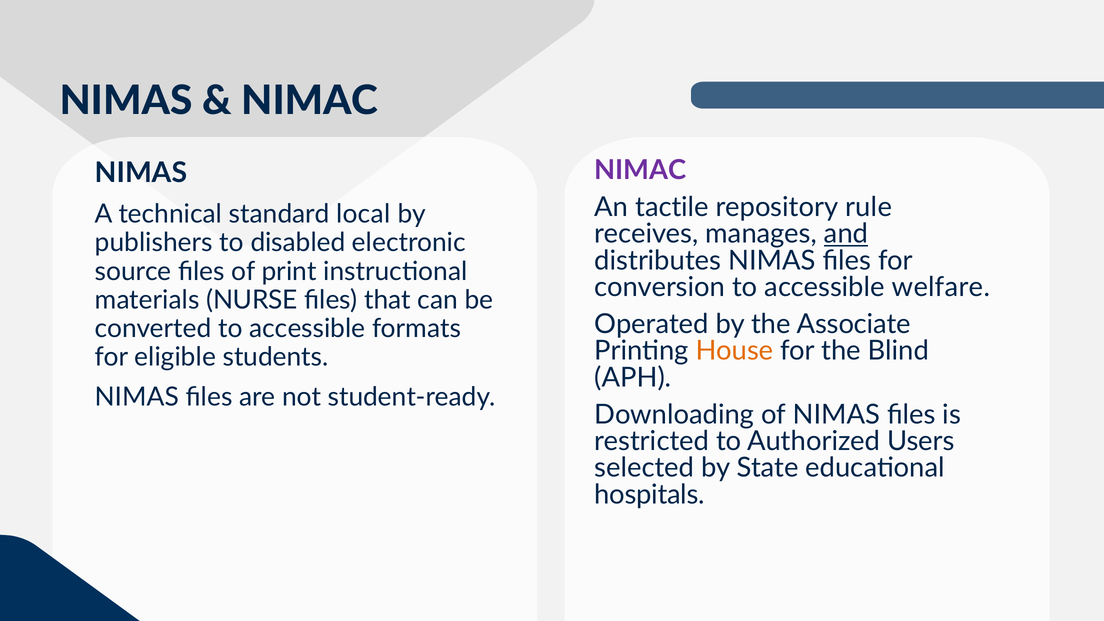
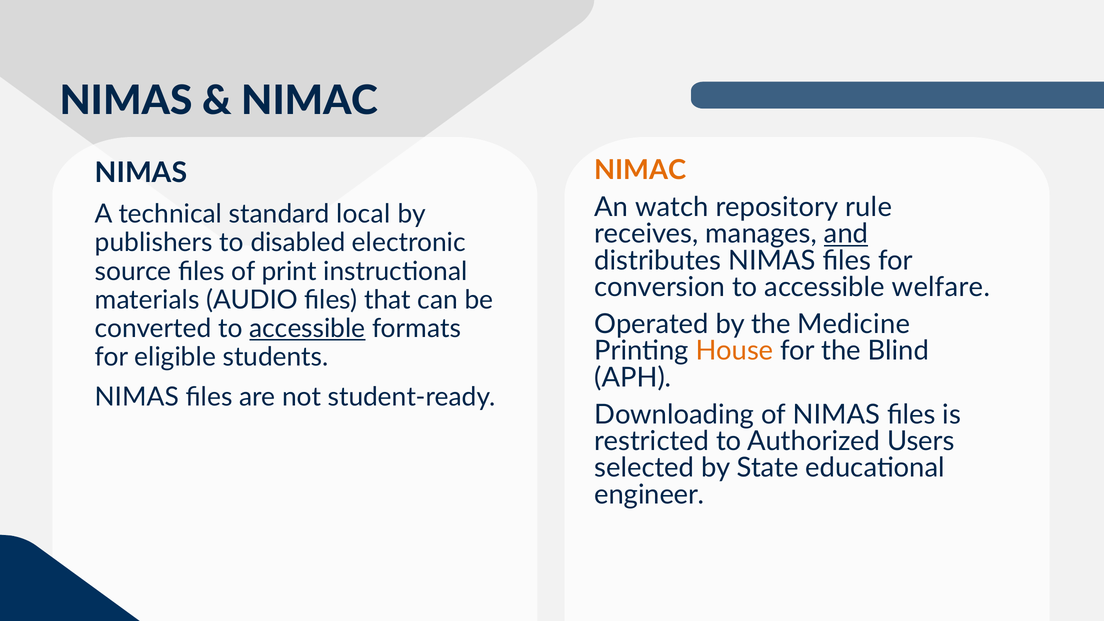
NIMAC colour: purple -> orange (640, 170)
tactile: tactile -> watch (672, 207)
NURSE: NURSE -> AUDIO (252, 300)
Associate: Associate -> Medicine (854, 324)
accessible underline: none -> present (307, 328)
hospitals: hospitals -> engineer (649, 495)
